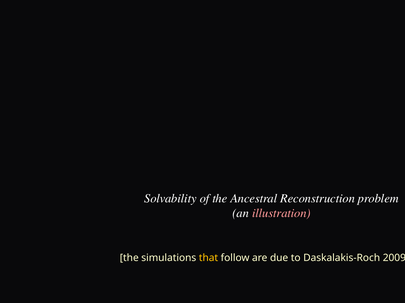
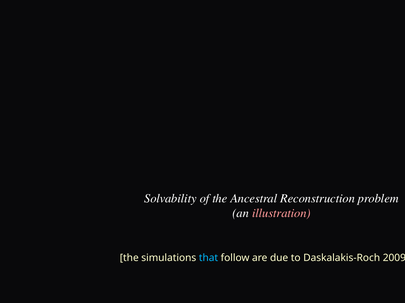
that colour: yellow -> light blue (208, 259)
